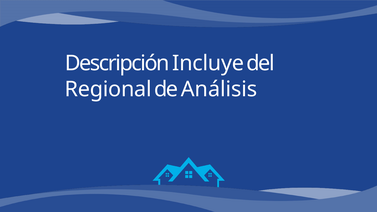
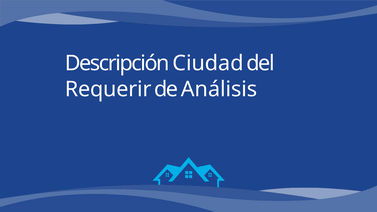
Incluye: Incluye -> Ciudad (208, 63)
Regional: Regional -> Requerir (108, 89)
